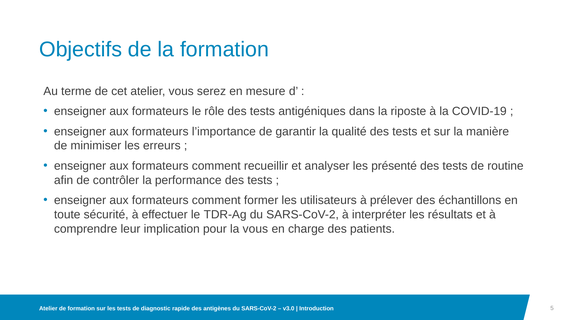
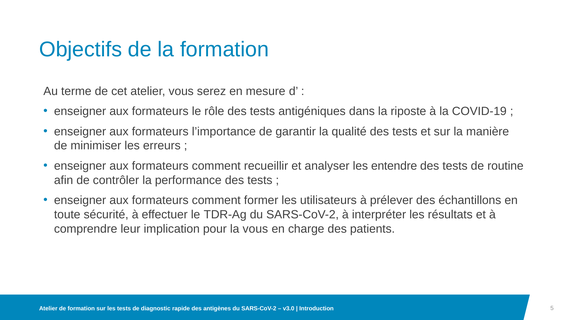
présenté: présenté -> entendre (394, 166)
